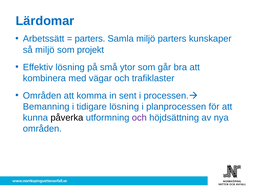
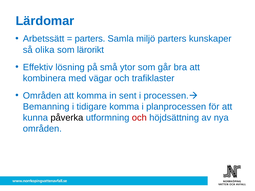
så miljö: miljö -> olika (45, 50)
projekt: projekt -> lärorikt (90, 50)
tidigare lösning: lösning -> komma (124, 107)
och colour: purple -> red (139, 118)
